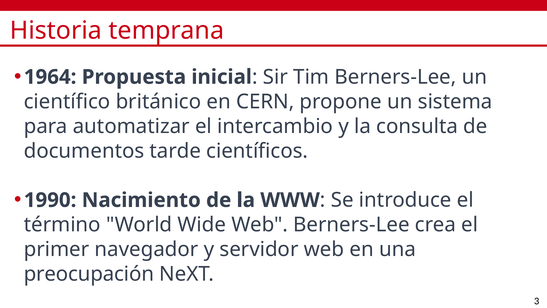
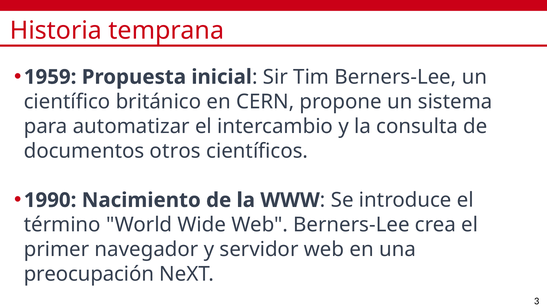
1964: 1964 -> 1959 (50, 77)
tarde: tarde -> otros (175, 151)
